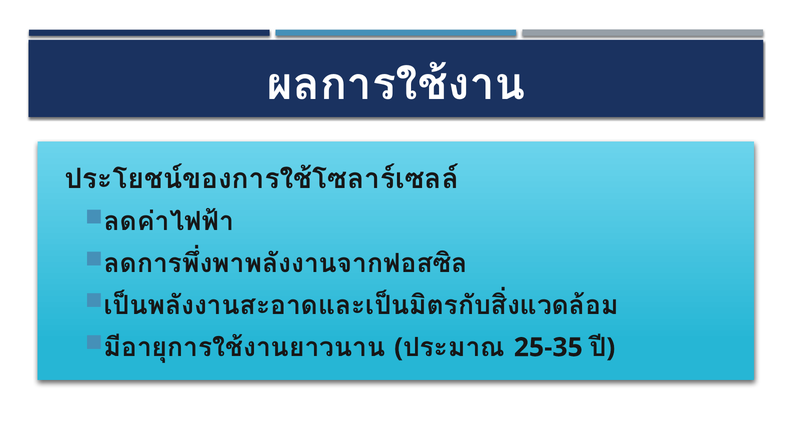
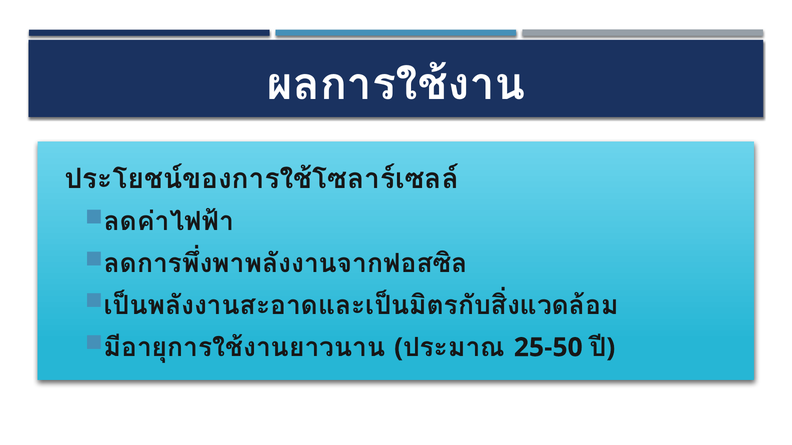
25-35: 25-35 -> 25-50 (548, 348)
